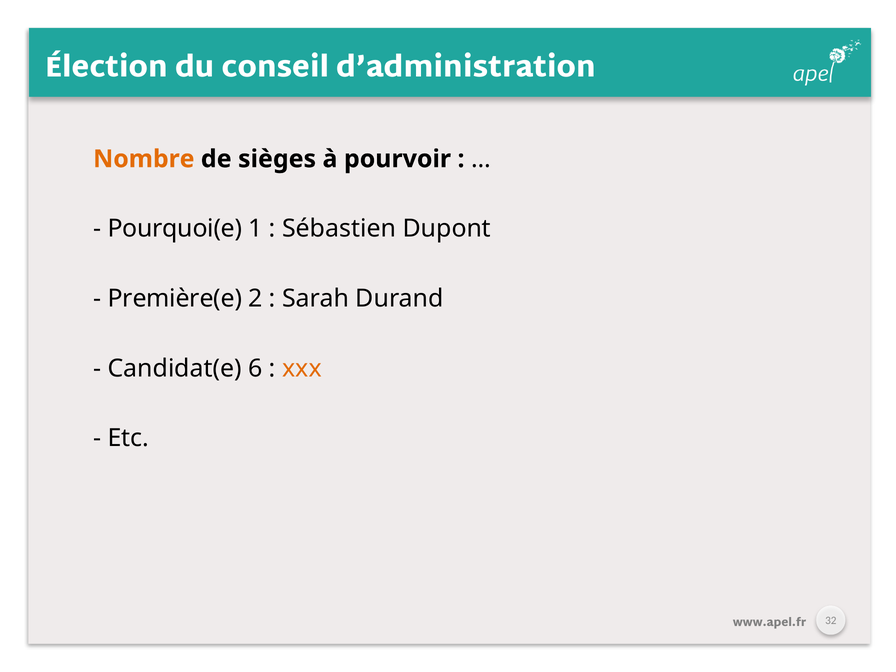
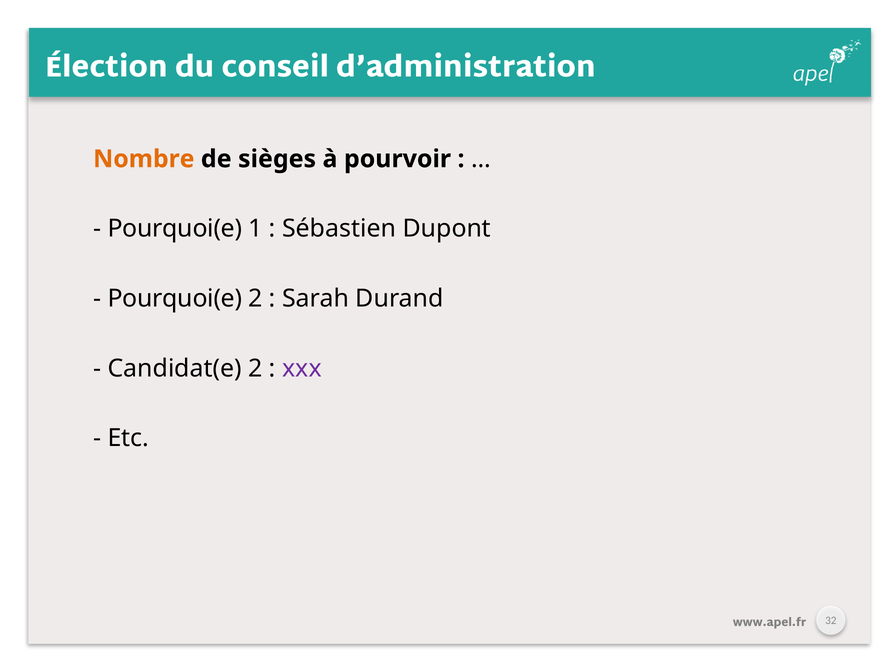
Première(e: Première(e -> Pourquoi(e (175, 299)
Candidat(e 6: 6 -> 2 (255, 368)
xxx colour: orange -> purple (302, 368)
